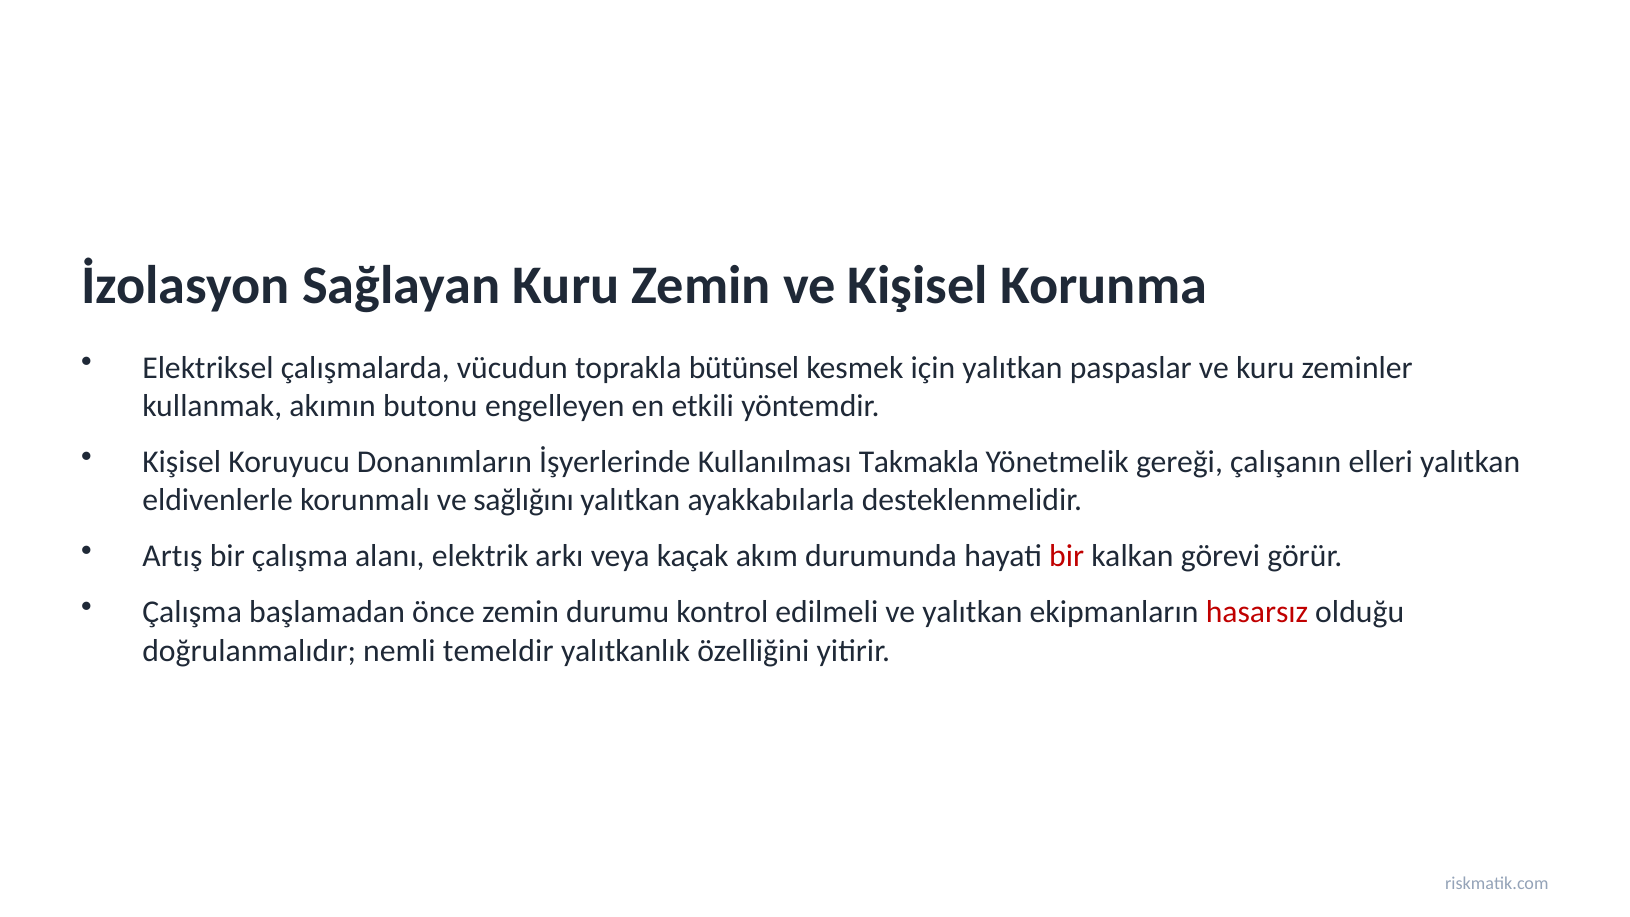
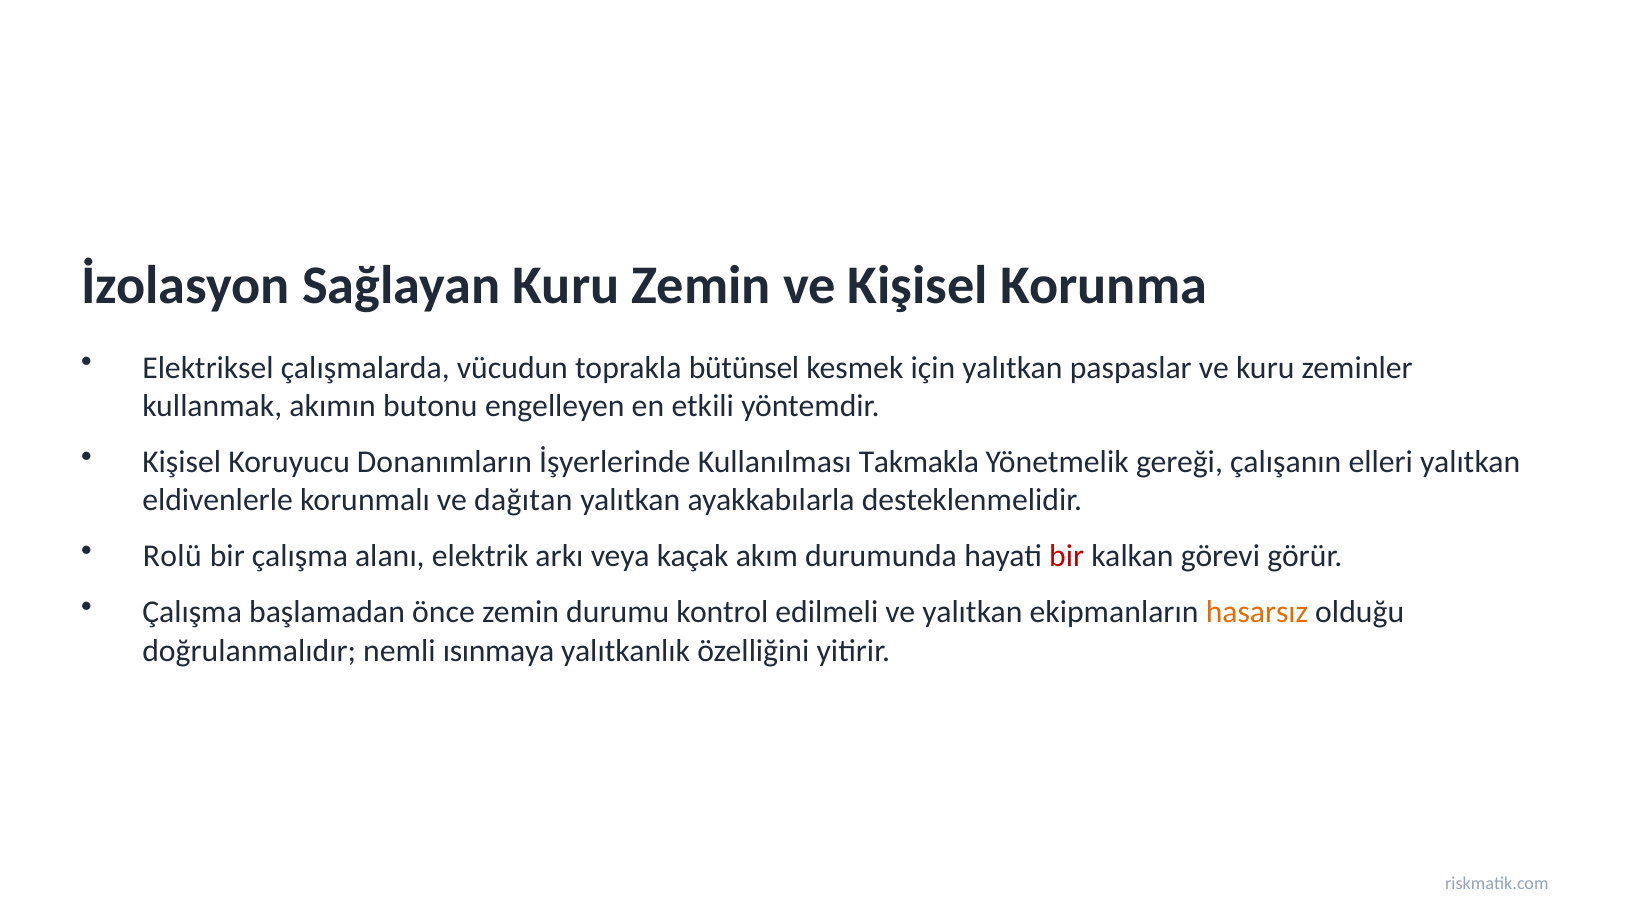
sağlığını: sağlığını -> dağıtan (523, 500)
Artış: Artış -> Rolü (172, 556)
hasarsız colour: red -> orange (1257, 612)
temeldir: temeldir -> ısınmaya (499, 651)
